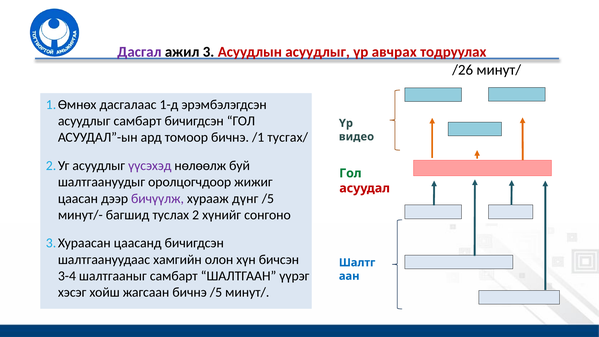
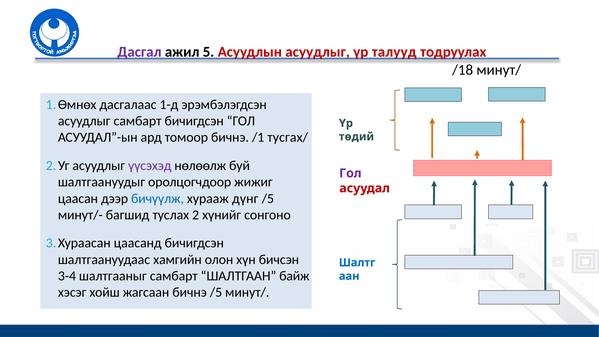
3: 3 -> 5 (209, 52)
авчрах: авчрах -> талууд (394, 52)
/26: /26 -> /18 (463, 70)
видео: видео -> төдий (356, 137)
Гол colour: green -> purple (350, 173)
бичүүлж colour: purple -> blue (157, 198)
үүрэг: үүрэг -> байж (294, 276)
